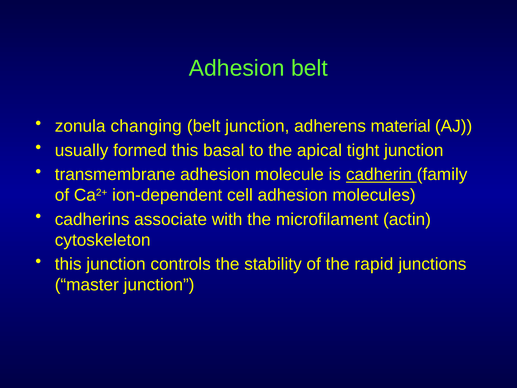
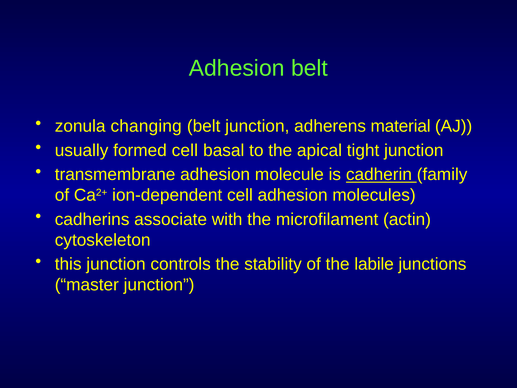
formed this: this -> cell (185, 150)
rapid: rapid -> labile (374, 264)
